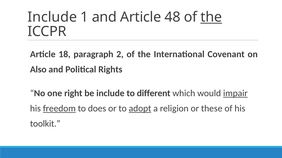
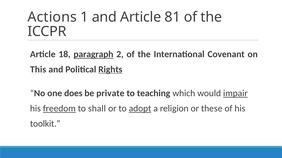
Include: Include -> Actions (52, 17)
48: 48 -> 81 (173, 17)
the underline: present -> none (211, 17)
paragraph underline: none -> present (93, 54)
Also: Also -> This (38, 70)
Rights underline: none -> present (110, 70)
right: right -> does (73, 94)
be include: include -> private (110, 94)
different: different -> teaching (154, 94)
does: does -> shall (97, 109)
